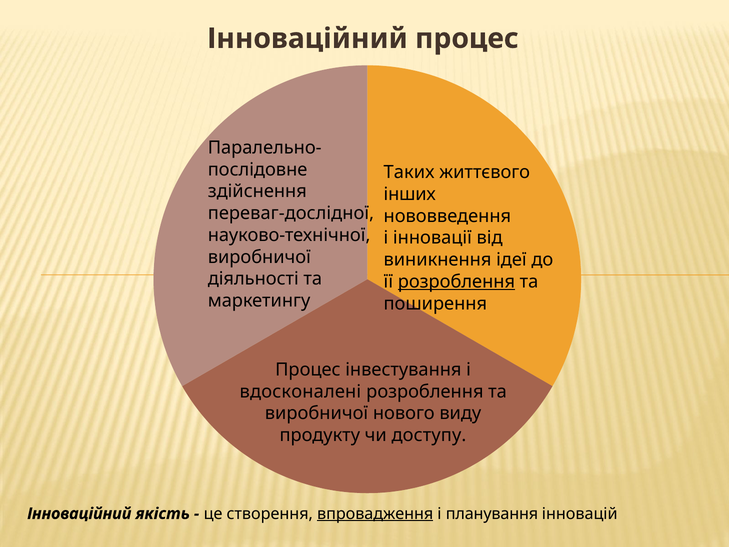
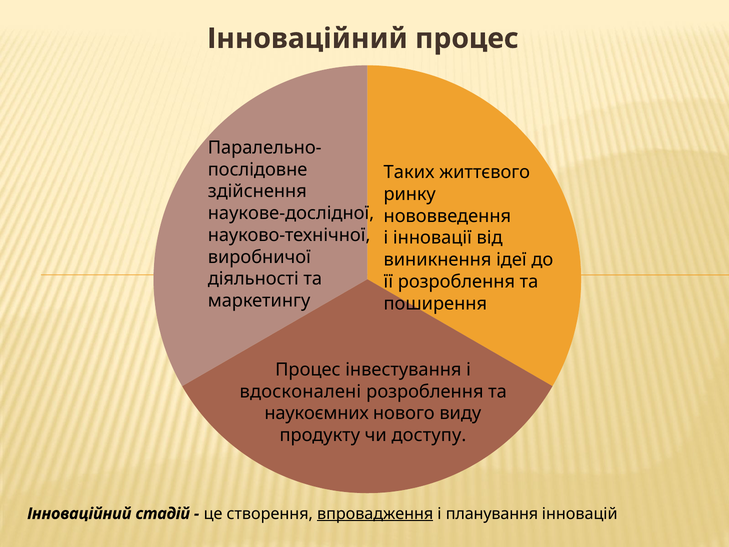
інших: інших -> ринку (410, 194)
переваг-дослідної: переваг-дослідної -> наукове-дослідної (291, 213)
розроблення underline: present -> none (456, 282)
виробничої: виробничої -> наукоємних (317, 413)
якість: якість -> стадій (163, 513)
